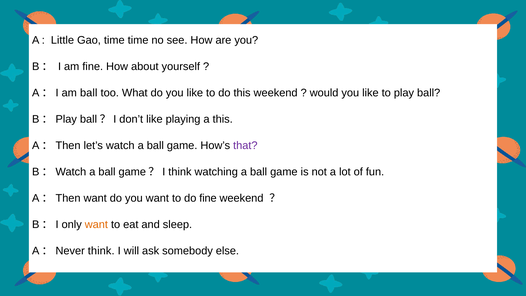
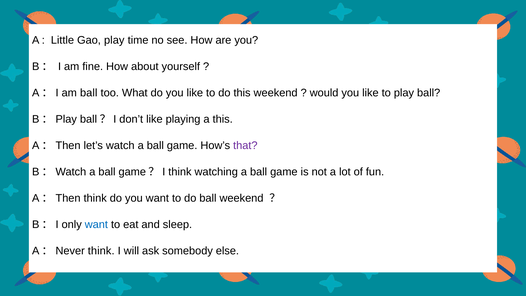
Gao time: time -> play (114, 40)
A：Then want: want -> think (95, 198)
do fine: fine -> ball (208, 198)
want colour: orange -> blue (96, 224)
